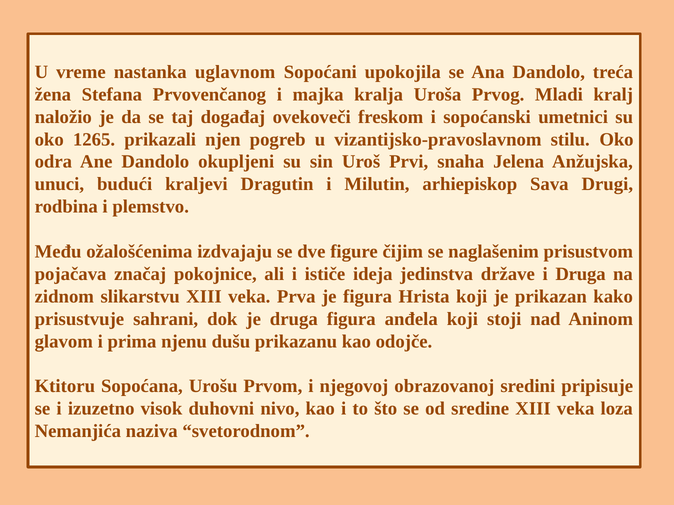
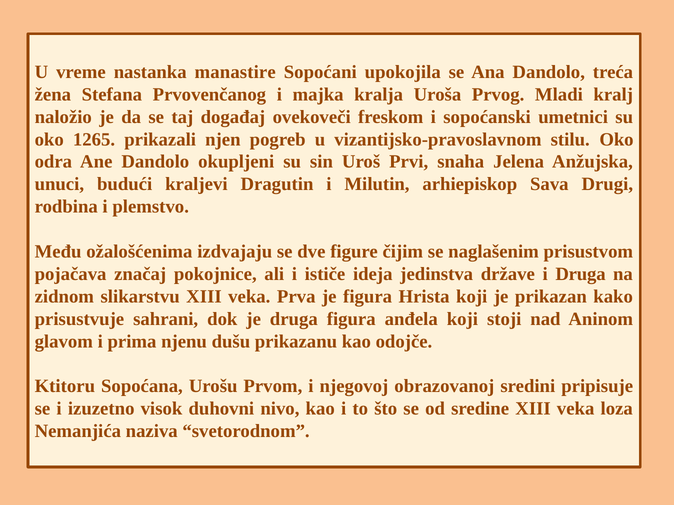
uglavnom: uglavnom -> manastire (235, 72)
